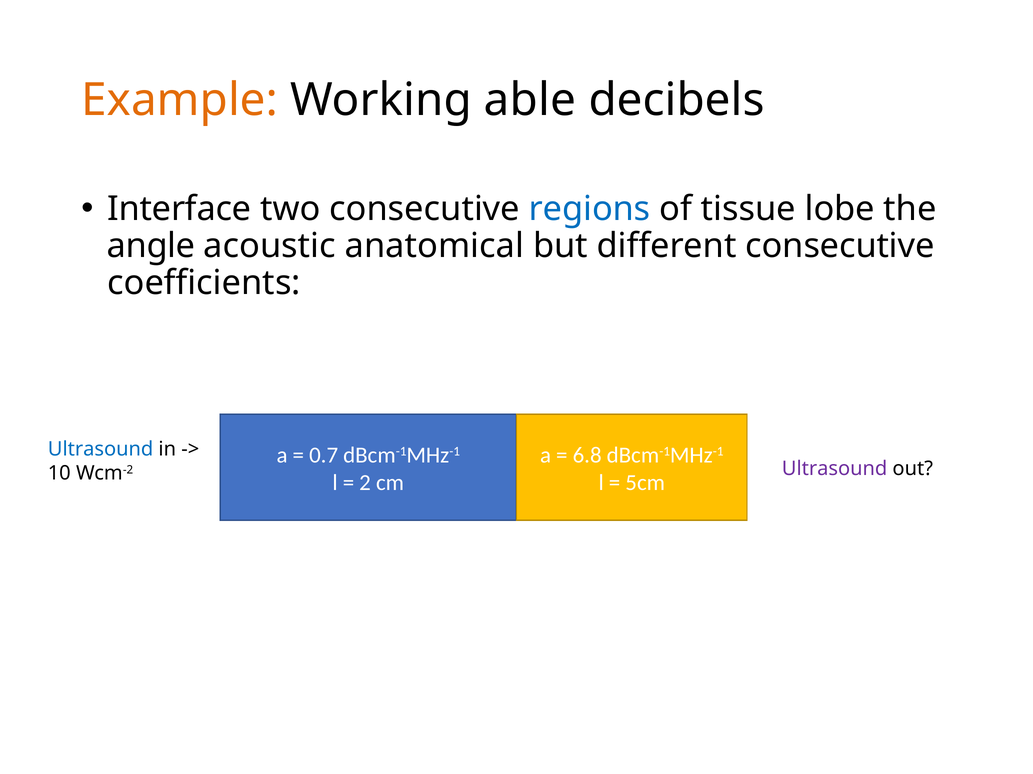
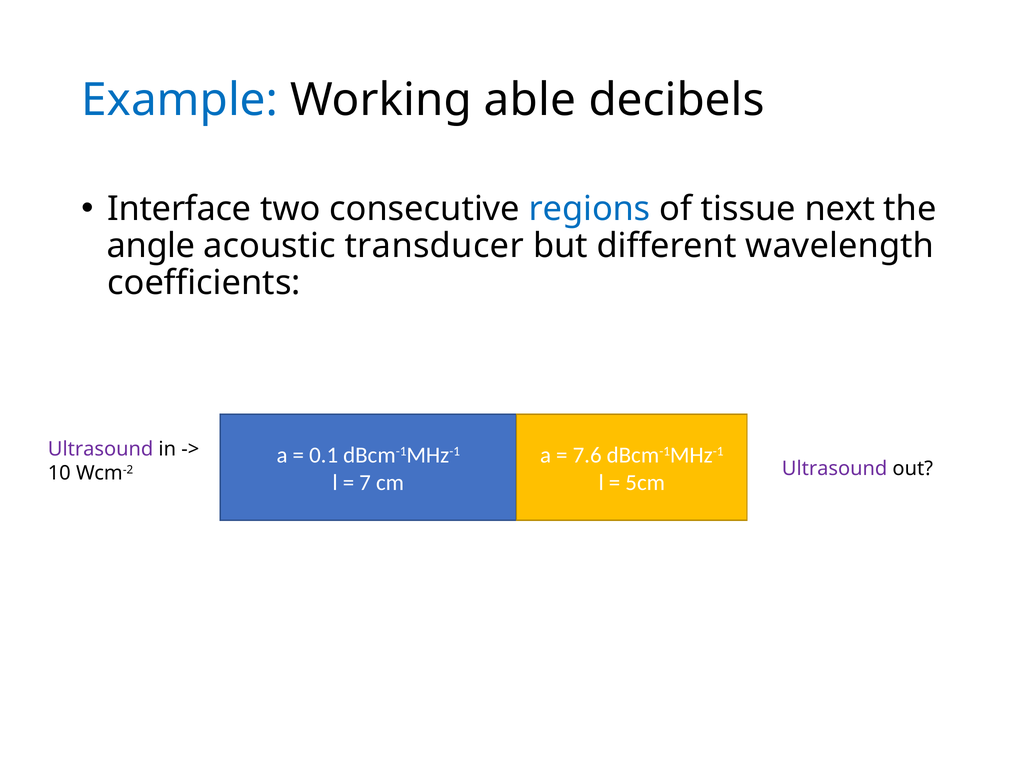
Example colour: orange -> blue (180, 100)
lobe: lobe -> next (840, 209)
anatomical: anatomical -> transducer (434, 246)
different consecutive: consecutive -> wavelength (840, 246)
Ultrasound colour: blue -> purple (101, 450)
0.7: 0.7 -> 0.1 (324, 456)
6.8: 6.8 -> 7.6 (587, 456)
2: 2 -> 7 (365, 483)
